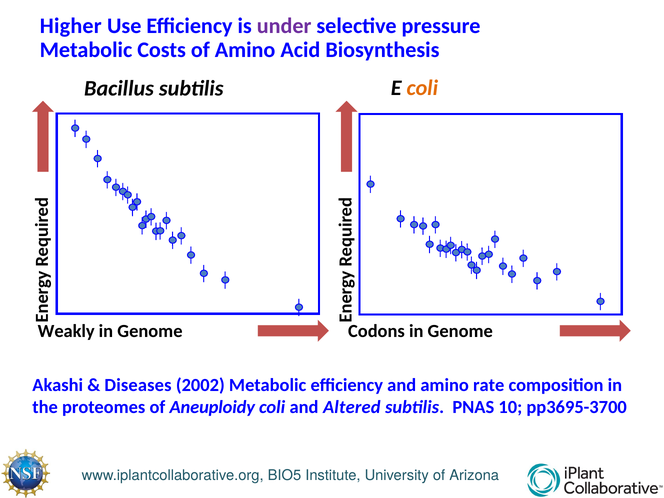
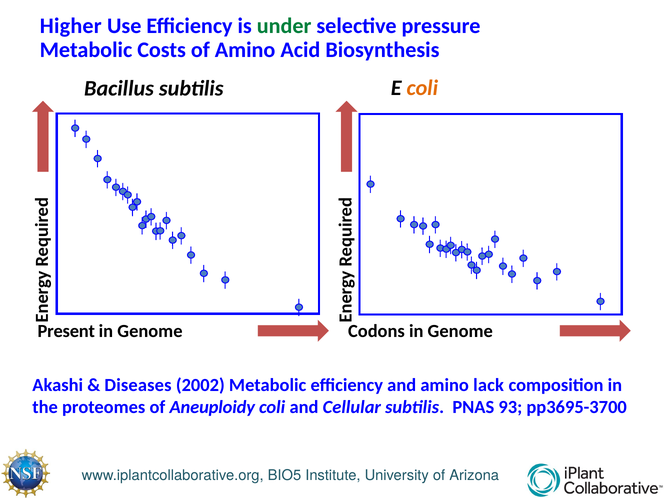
under colour: purple -> green (284, 26)
Weakly: Weakly -> Present (66, 331)
rate: rate -> lack (489, 385)
Altered: Altered -> Cellular (352, 407)
10: 10 -> 93 (510, 407)
